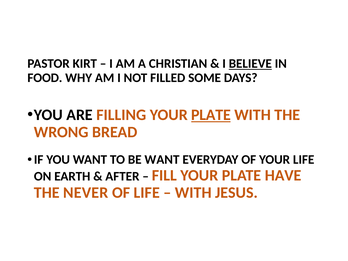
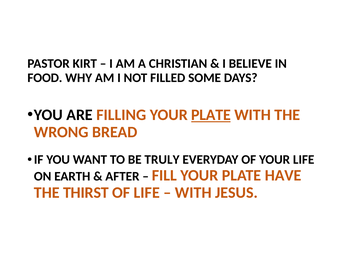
BELIEVE underline: present -> none (250, 64)
BE WANT: WANT -> TRULY (162, 160)
NEVER: NEVER -> THIRST (86, 193)
